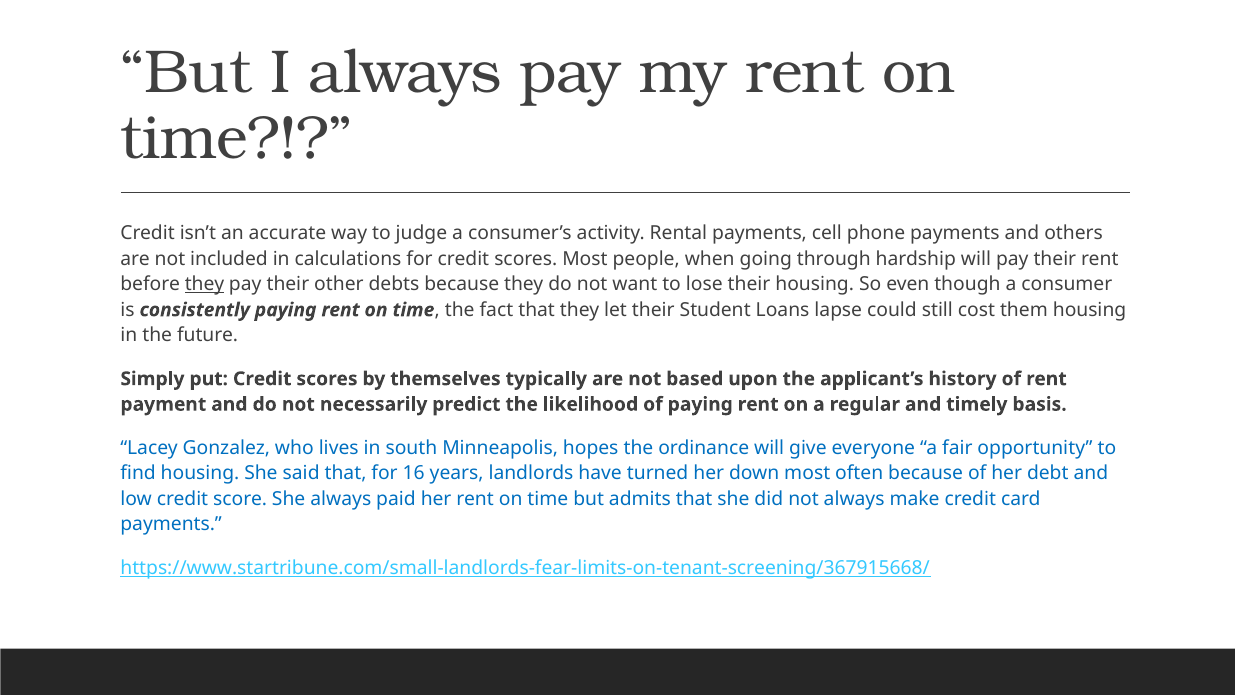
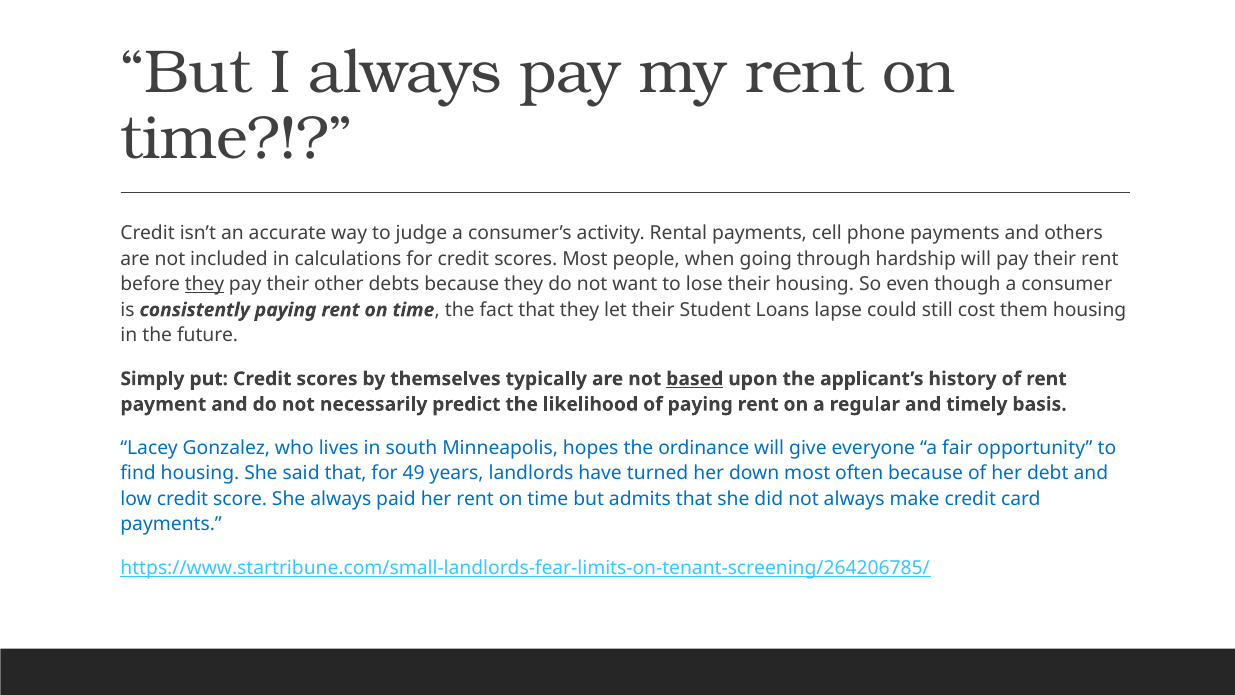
based underline: none -> present (695, 379)
16: 16 -> 49 (414, 473)
https://www.startribune.com/small-landlords-fear-limits-on-tenant-screening/367915668/: https://www.startribune.com/small-landlords-fear-limits-on-tenant-screening/367915668/ -> https://www.startribune.com/small-landlords-fear-limits-on-tenant-screening/264206785/ (525, 568)
